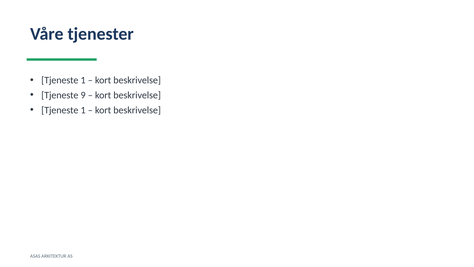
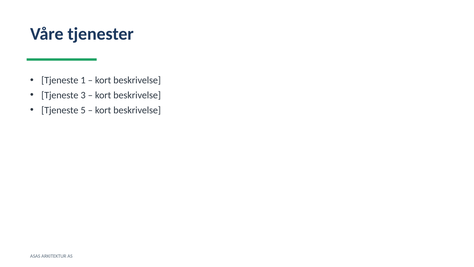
9: 9 -> 3 (83, 95)
1: 1 -> 5 (83, 110)
